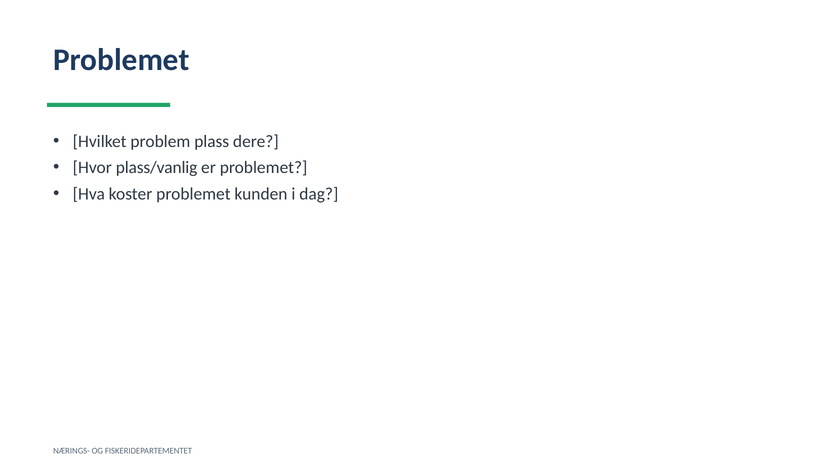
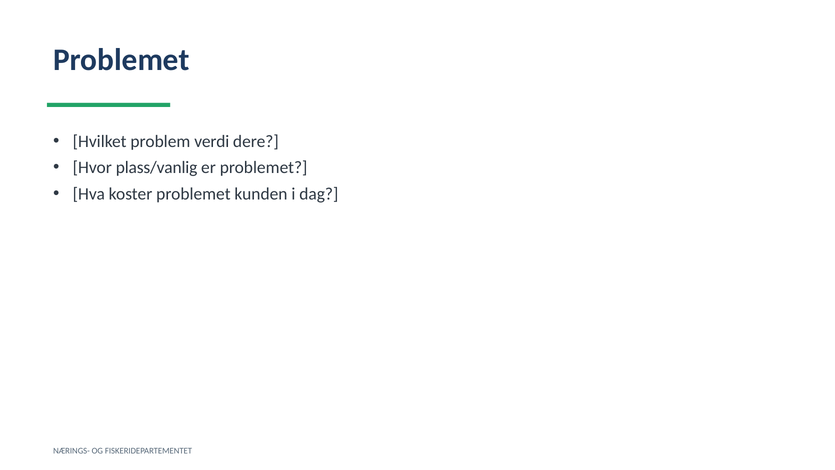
plass: plass -> verdi (212, 141)
